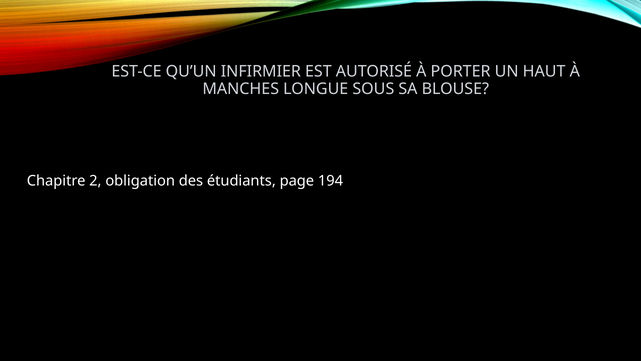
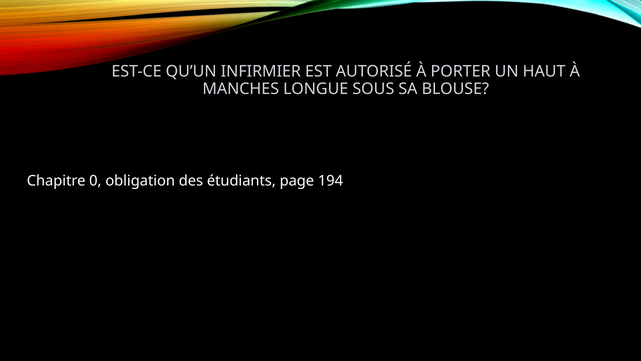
2: 2 -> 0 (95, 181)
